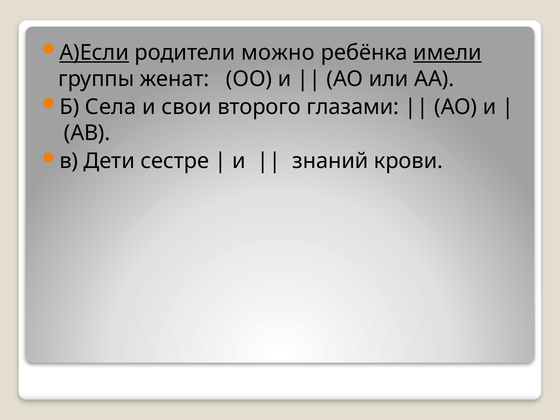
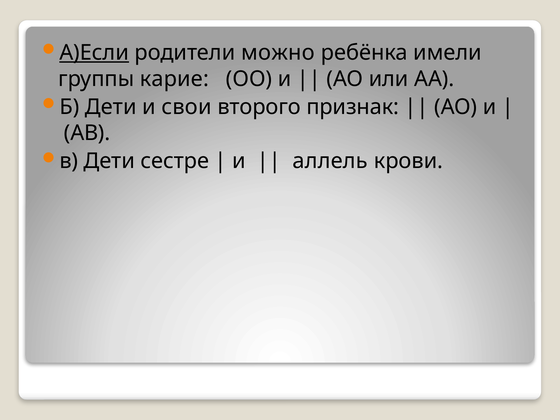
имели underline: present -> none (447, 53)
женат: женат -> карие (174, 79)
Б Села: Села -> Дети (111, 107)
глазами: глазами -> признак (353, 107)
знаний: знаний -> аллель (330, 161)
